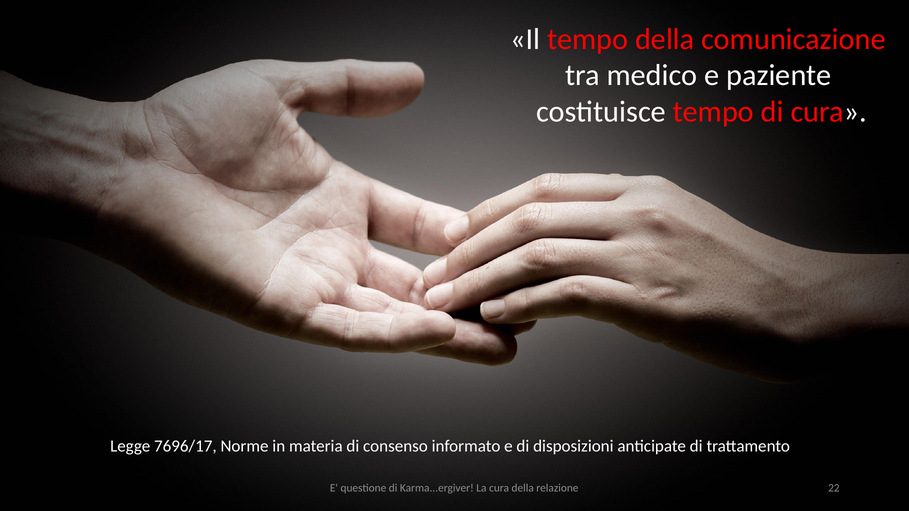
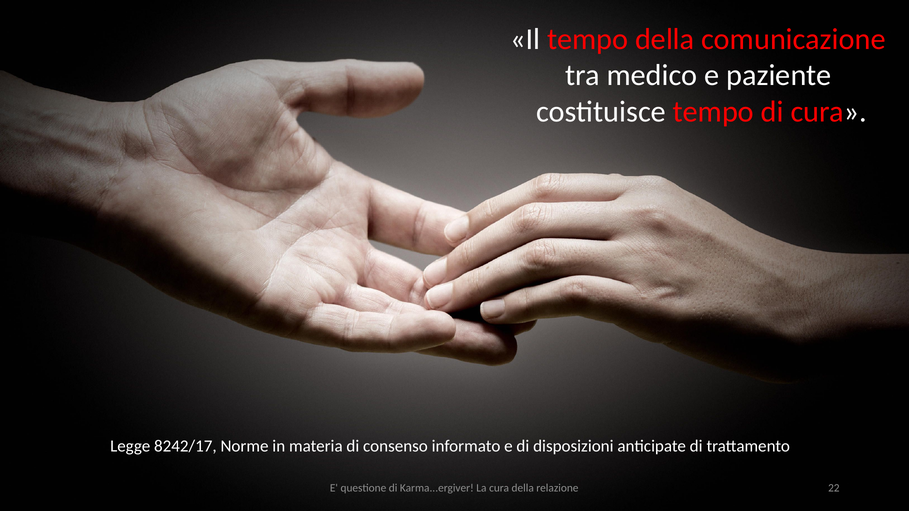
7696/17: 7696/17 -> 8242/17 (185, 446)
